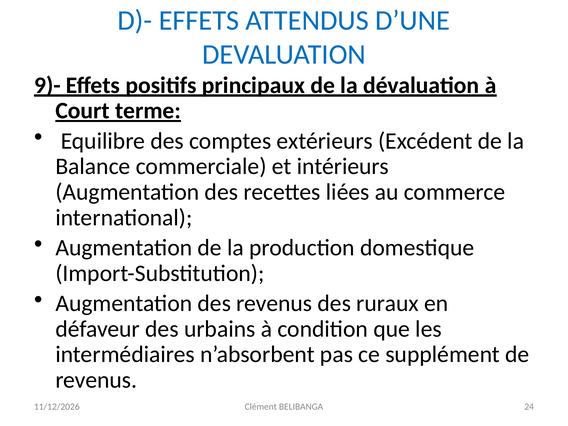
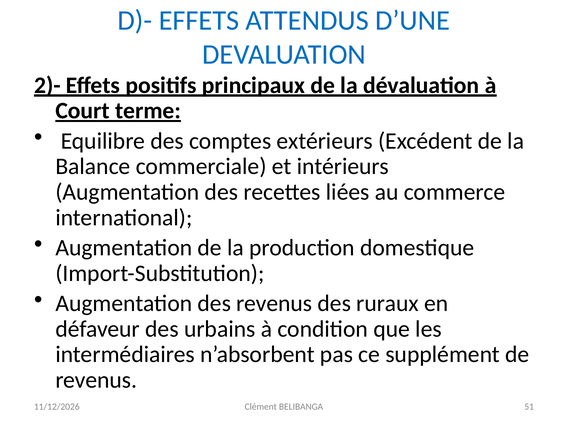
9)-: 9)- -> 2)- (47, 85)
24: 24 -> 51 (529, 407)
